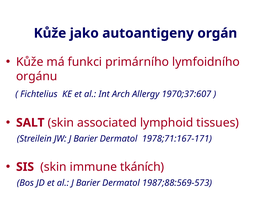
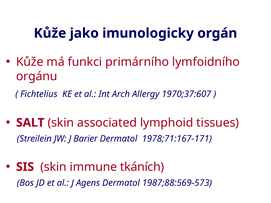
autoantigeny: autoantigeny -> imunologicky (148, 33)
al J Barier: Barier -> Agens (88, 183)
